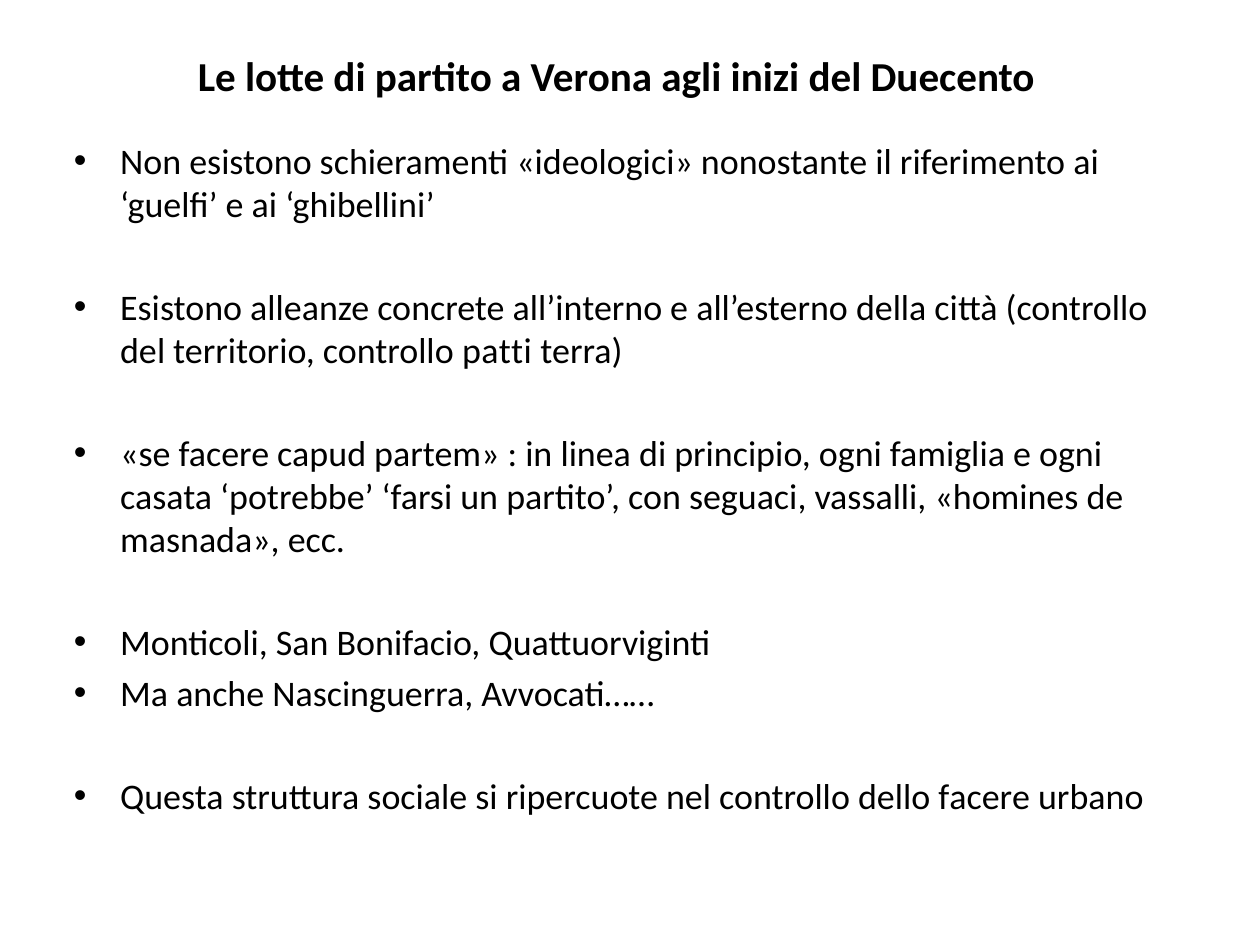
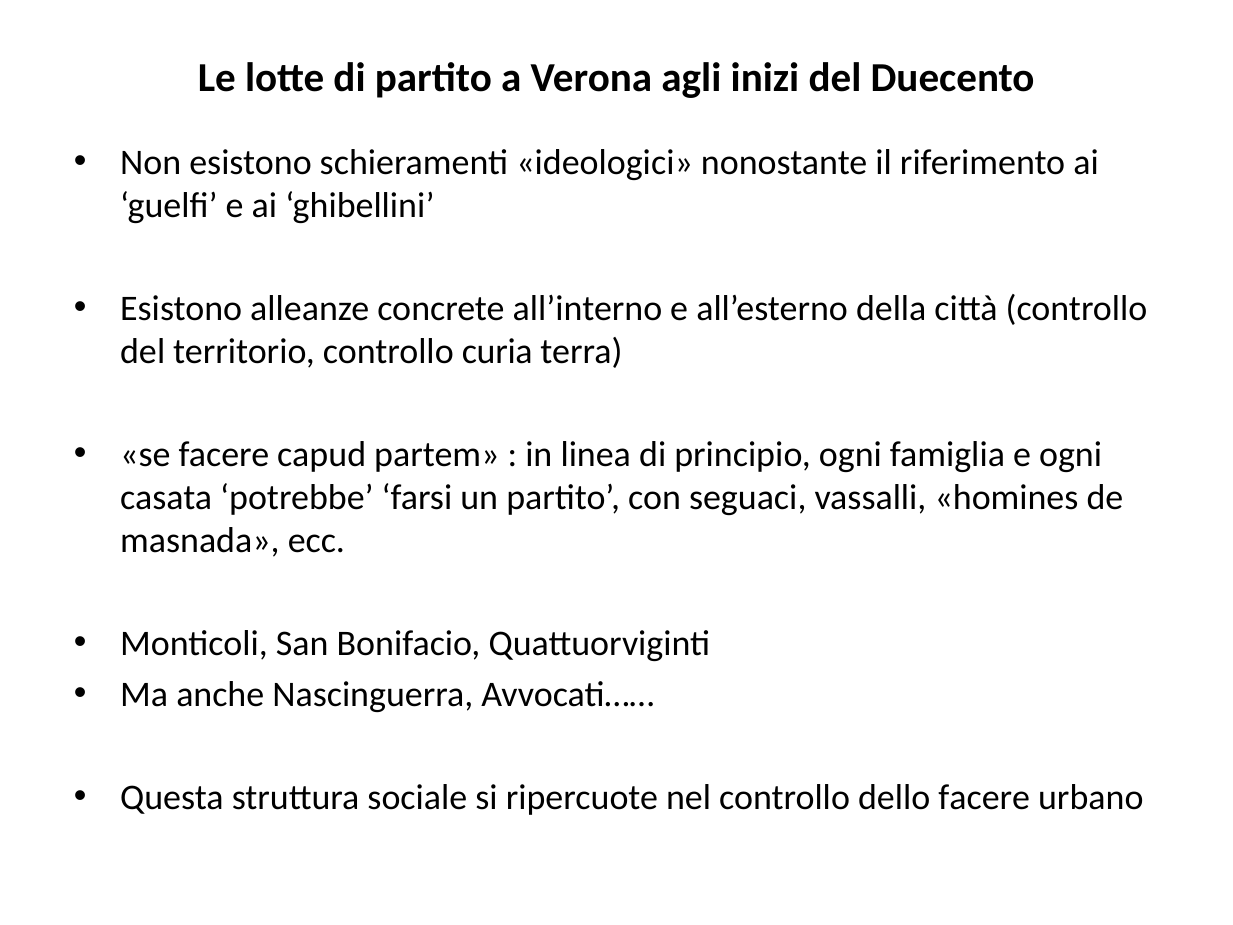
patti: patti -> curia (497, 352)
